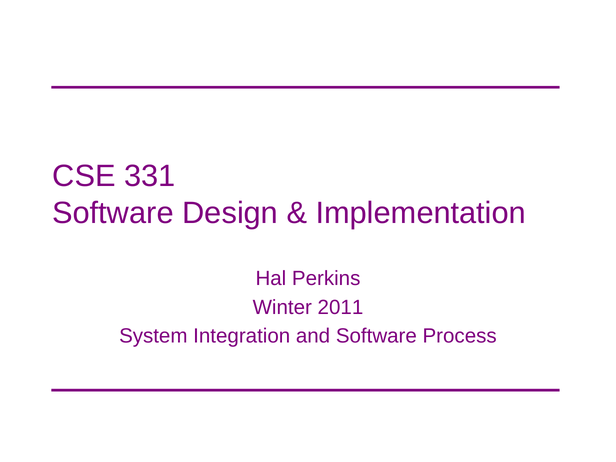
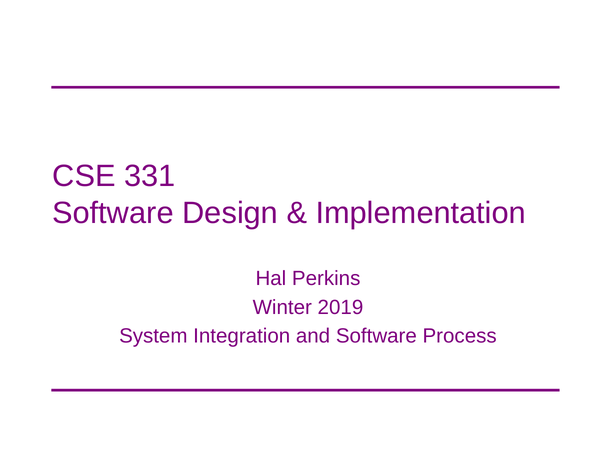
2011: 2011 -> 2019 (340, 307)
